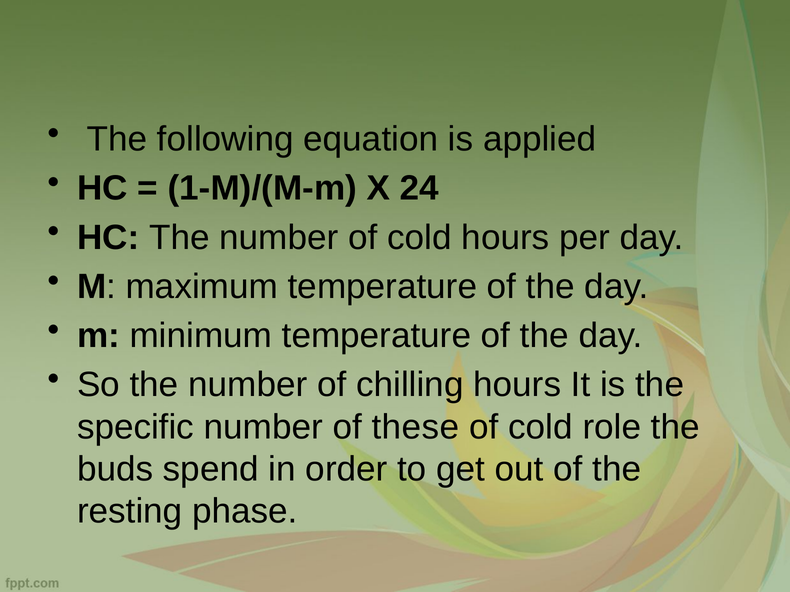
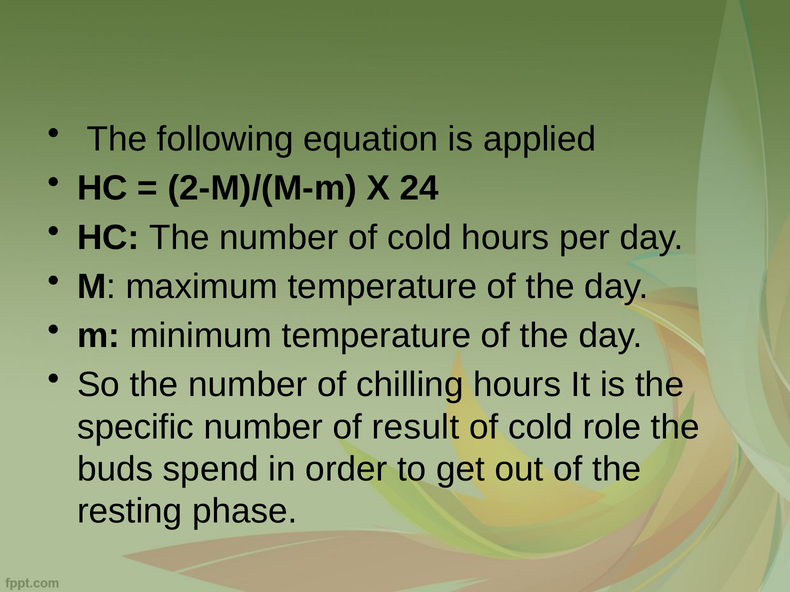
1-M)/(M-m: 1-M)/(M-m -> 2-M)/(M-m (262, 189)
these: these -> result (415, 427)
